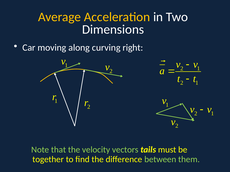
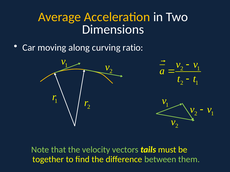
right: right -> ratio (133, 48)
